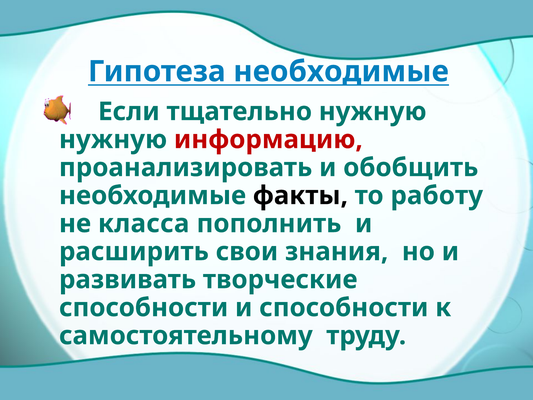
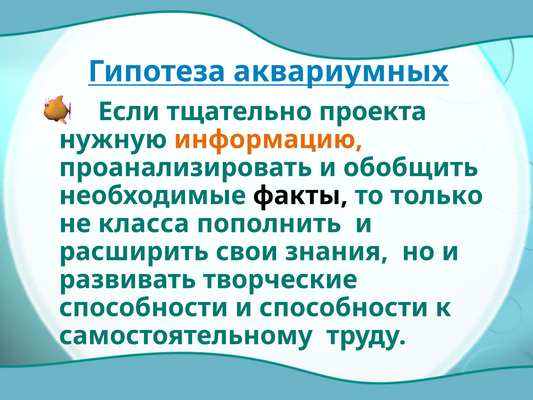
Гипотеза необходимые: необходимые -> аквариумных (341, 71)
тщательно нужную: нужную -> проекта (373, 111)
информацию colour: red -> orange (268, 139)
работу: работу -> только (437, 195)
